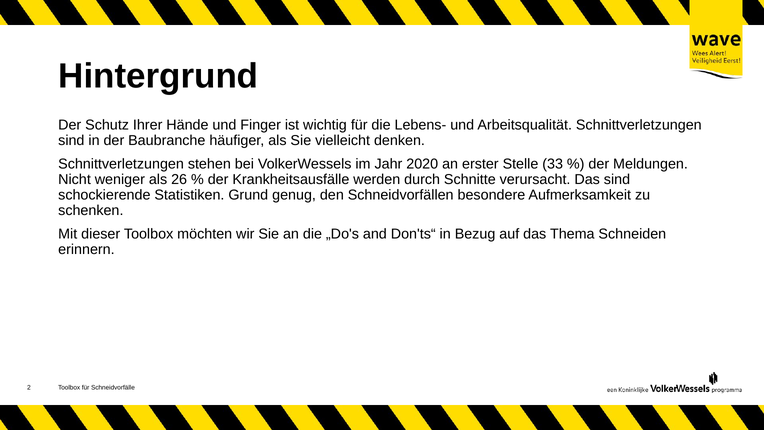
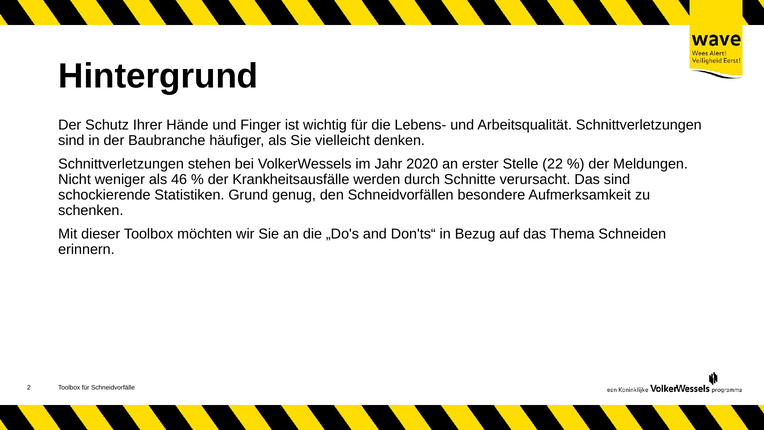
33: 33 -> 22 (553, 164)
26: 26 -> 46 (179, 179)
